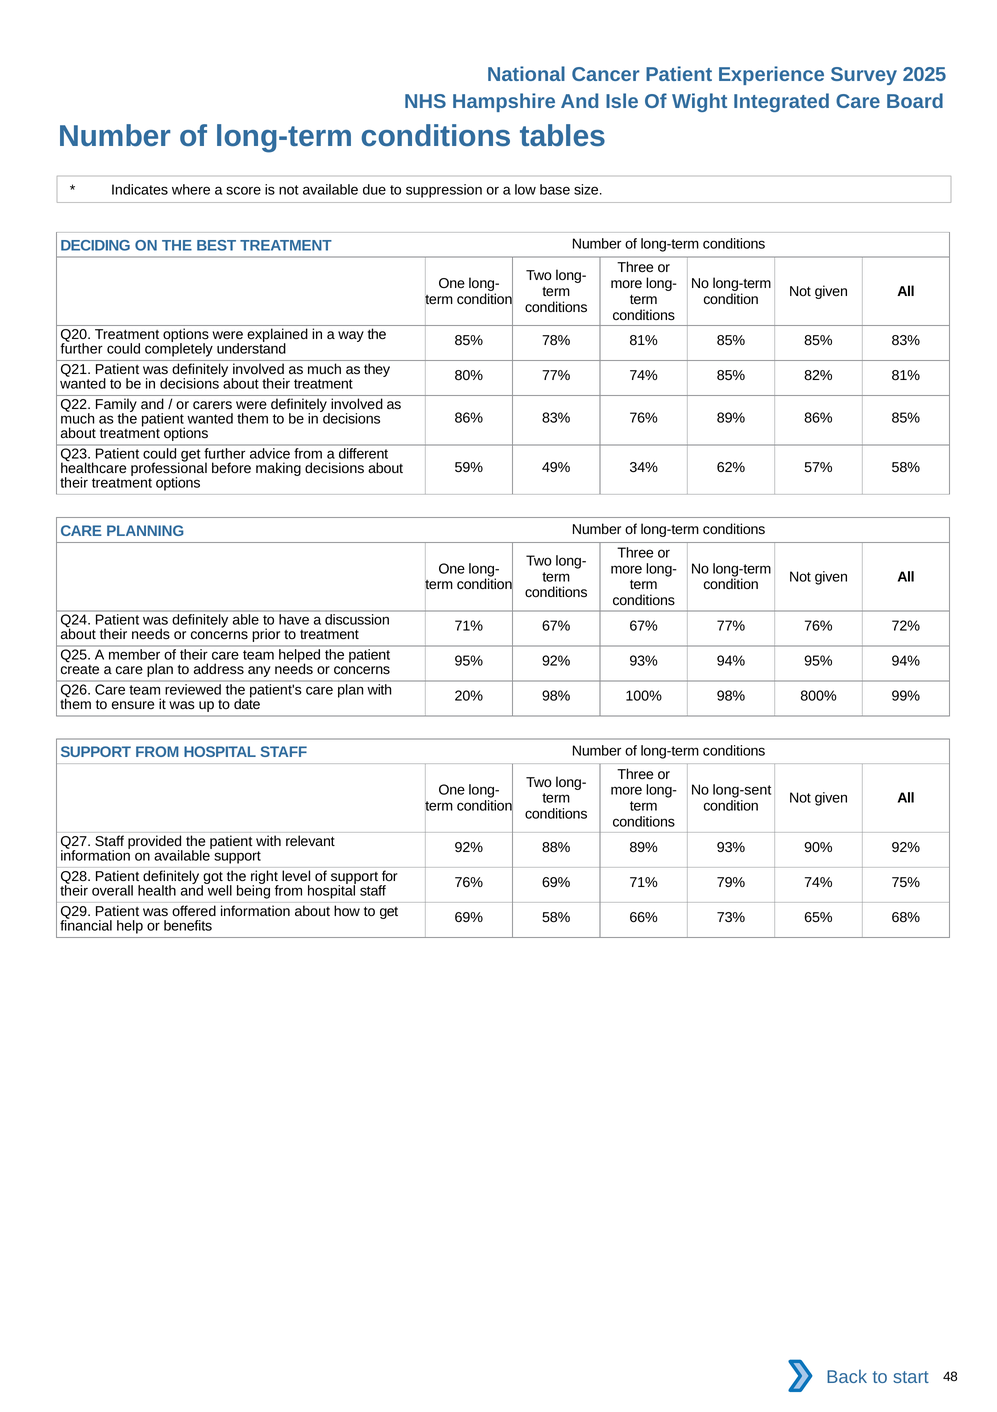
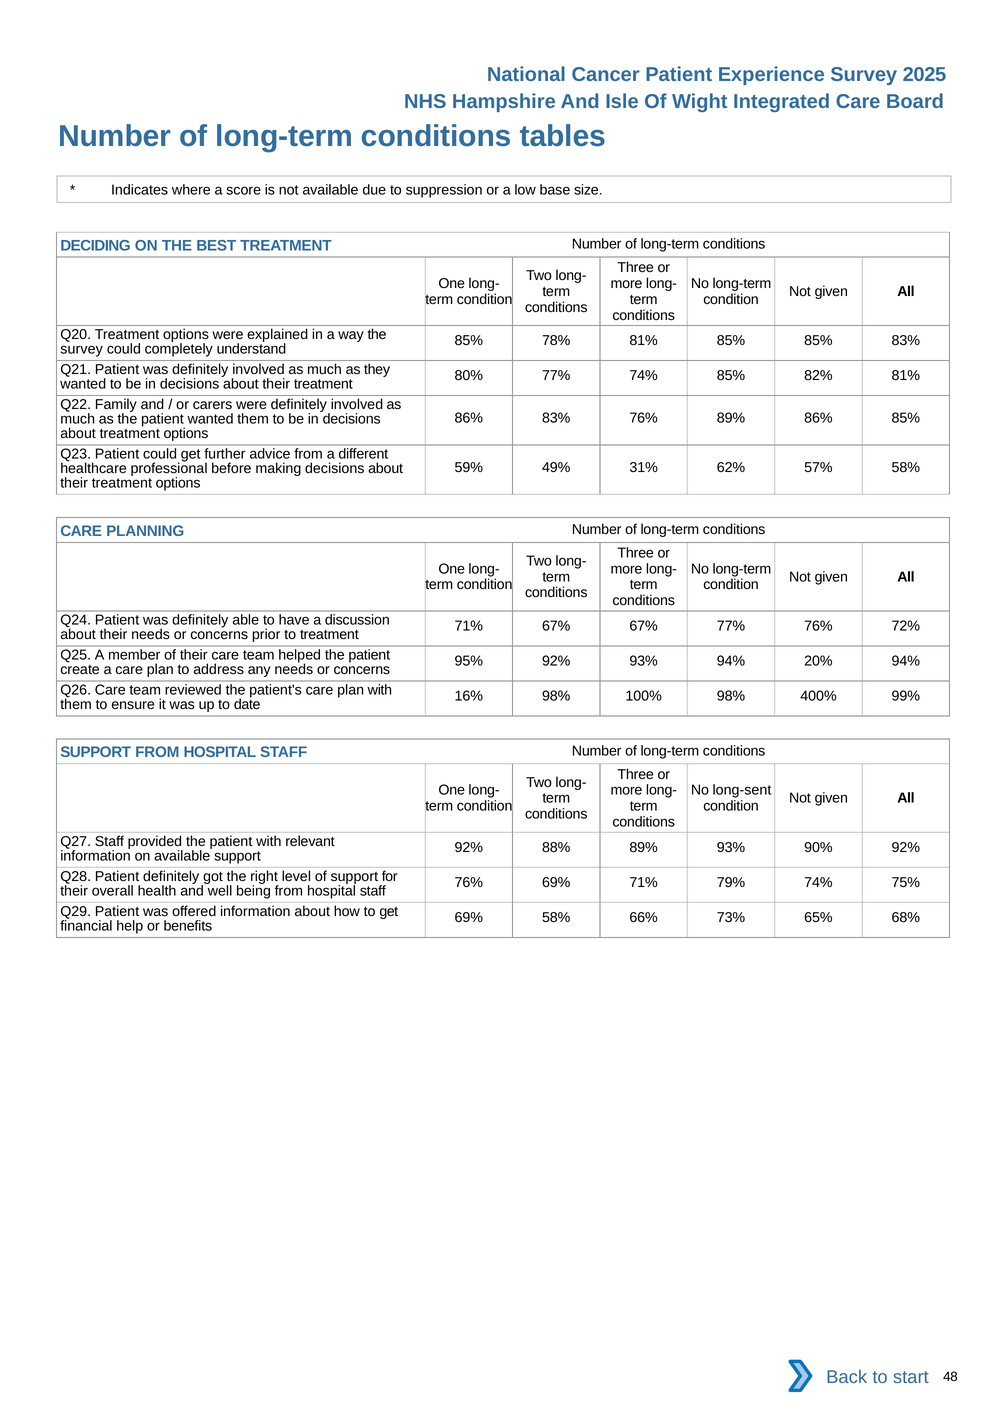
further: further -> survey (82, 349)
34%: 34% -> 31% (644, 467)
94% 95%: 95% -> 20% (818, 661)
20%: 20% -> 16% (469, 696)
800%: 800% -> 400% (818, 696)
